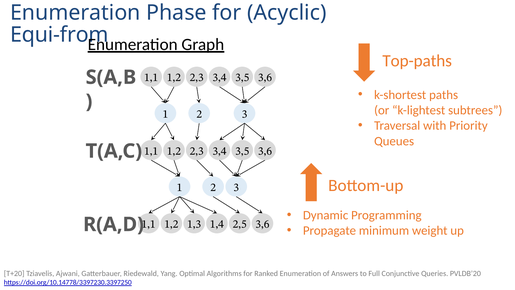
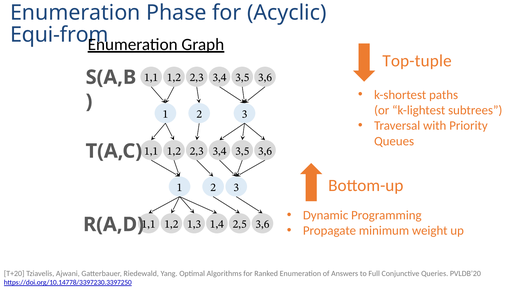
Top-paths: Top-paths -> Top-tuple (417, 61)
